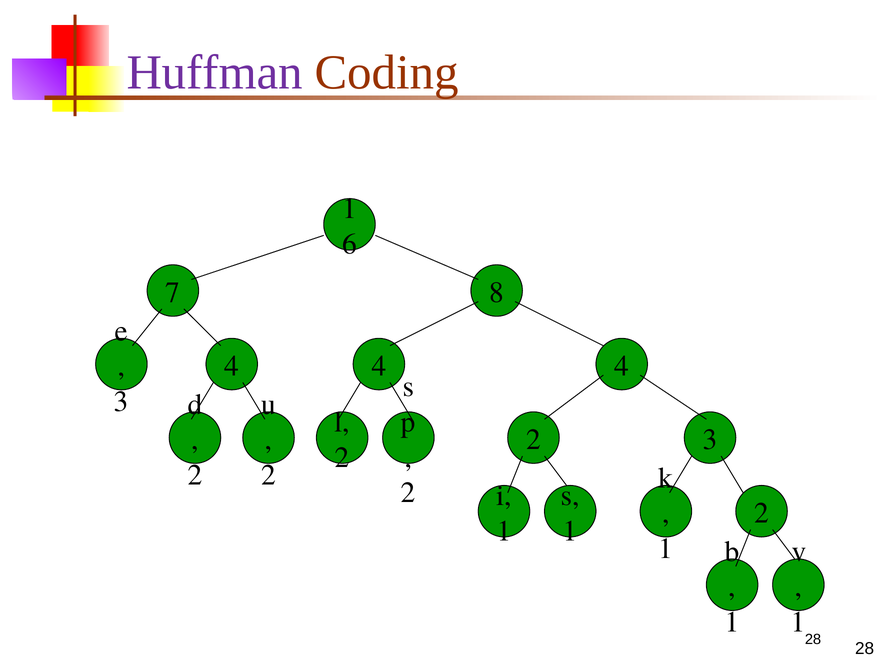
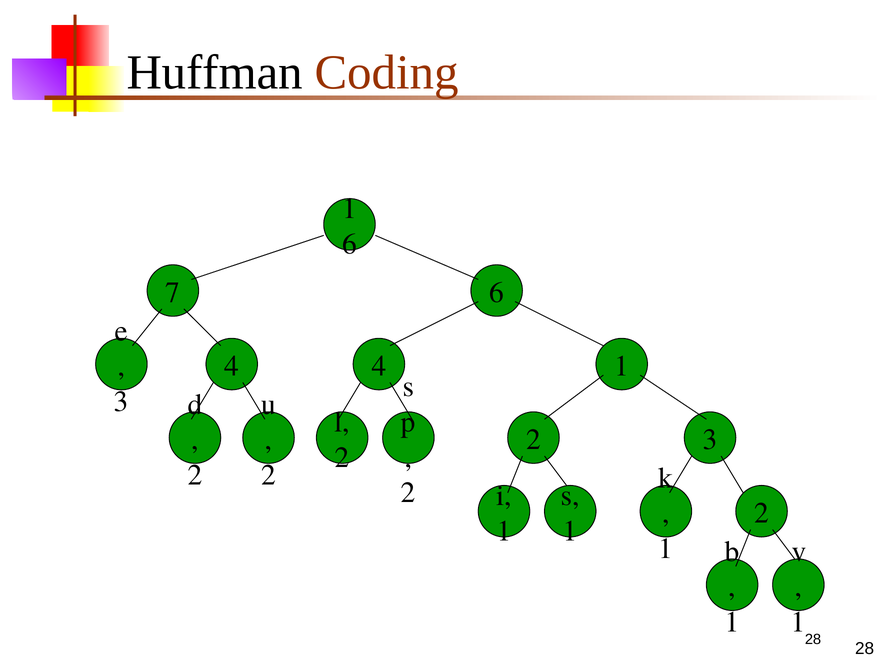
Huffman colour: purple -> black (215, 73)
7 8: 8 -> 6 (497, 293)
4: 4 -> 1 (622, 366)
